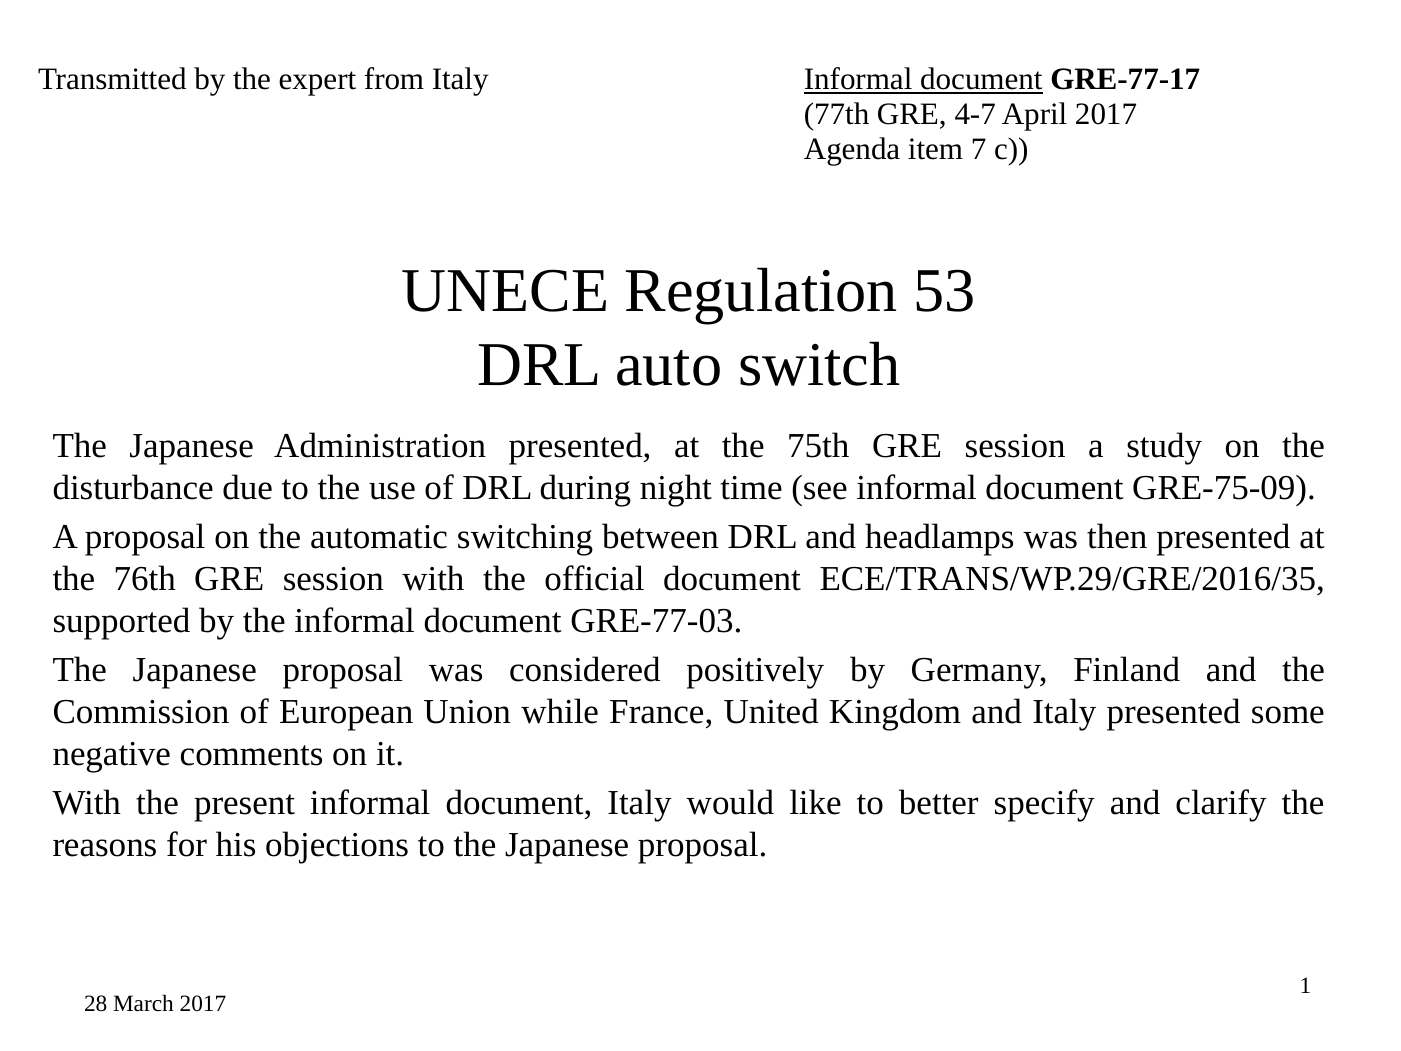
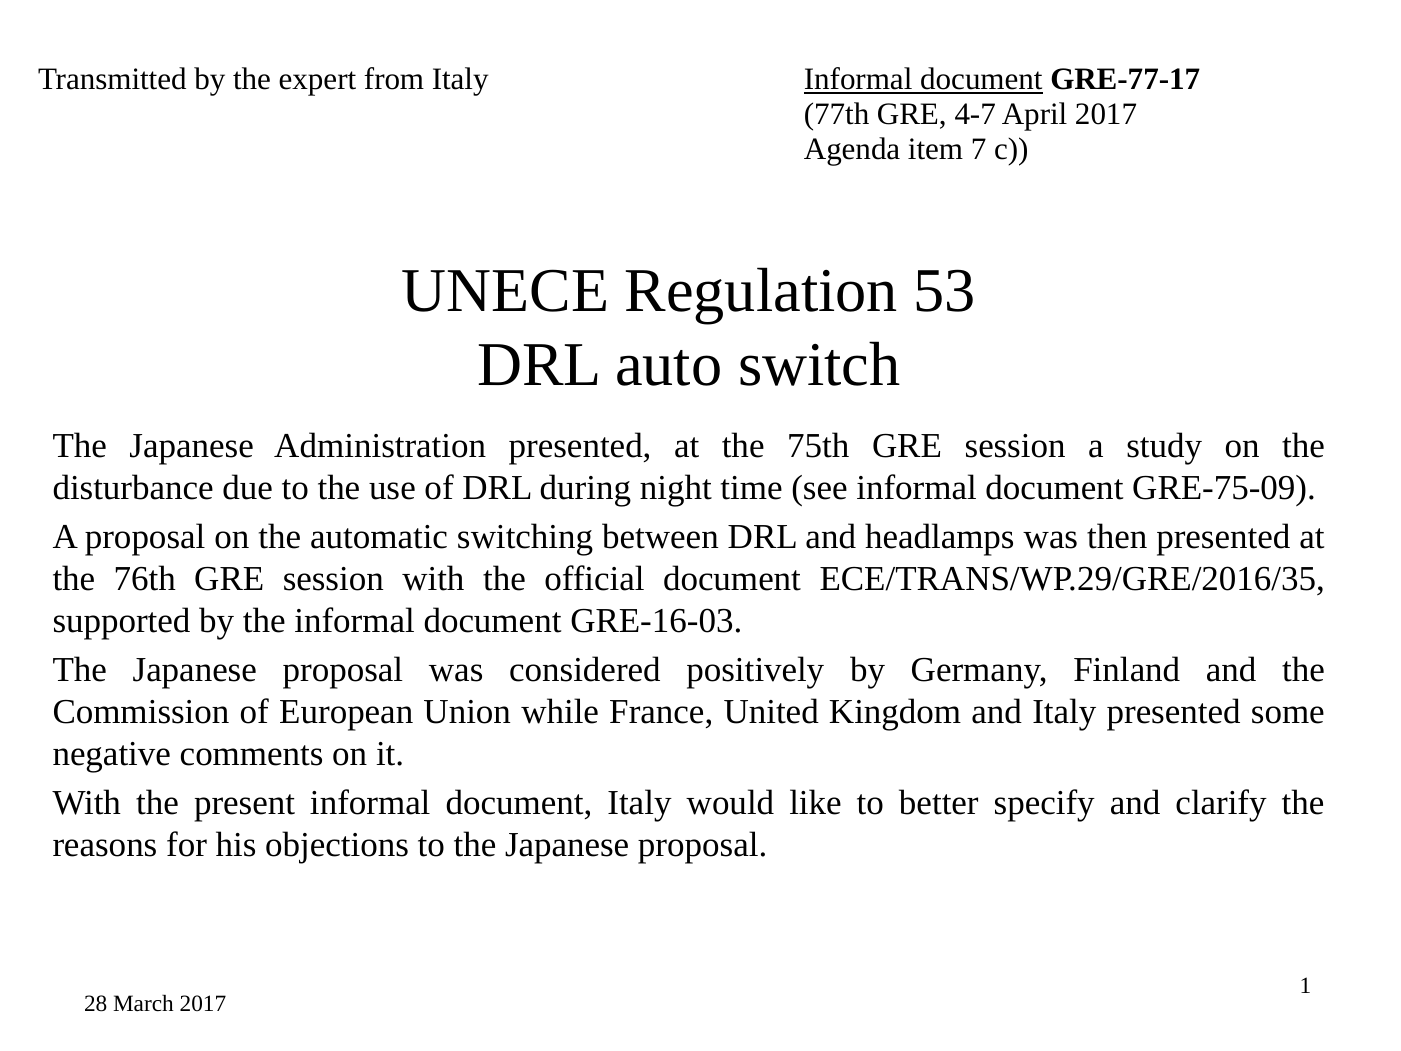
GRE-77-03: GRE-77-03 -> GRE-16-03 (656, 621)
